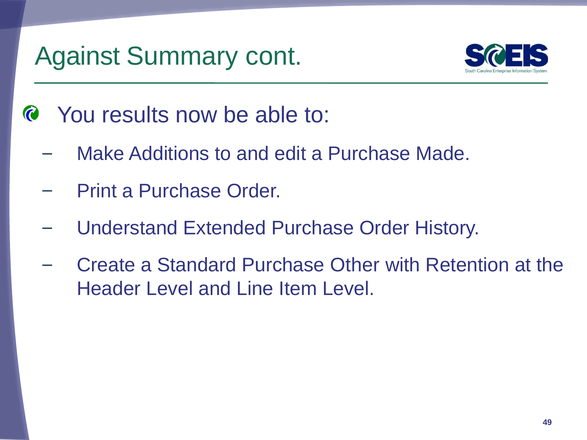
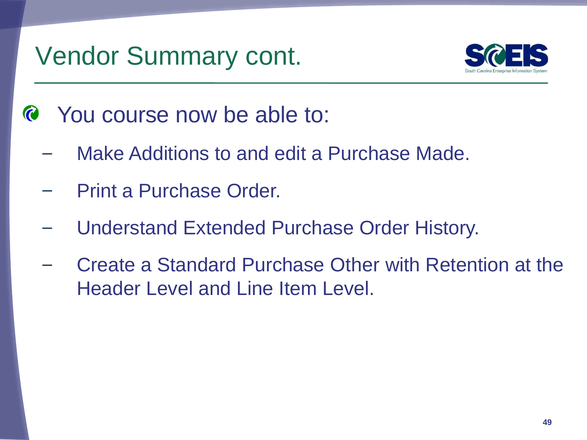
Against: Against -> Vendor (77, 56)
results: results -> course (136, 115)
